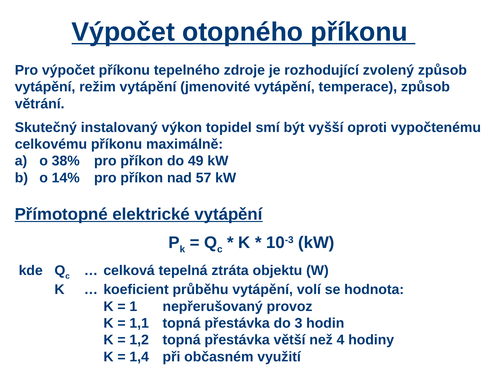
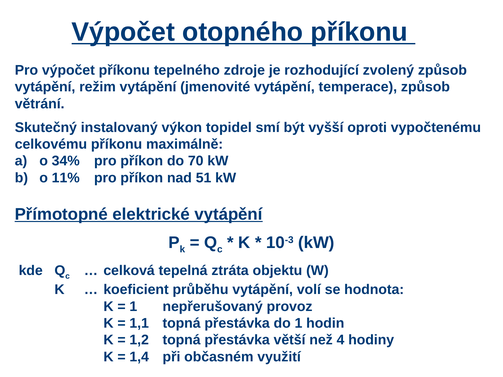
38%: 38% -> 34% (66, 161)
49: 49 -> 70 (196, 161)
14%: 14% -> 11% (66, 178)
57: 57 -> 51 (204, 178)
do 3: 3 -> 1 (298, 323)
